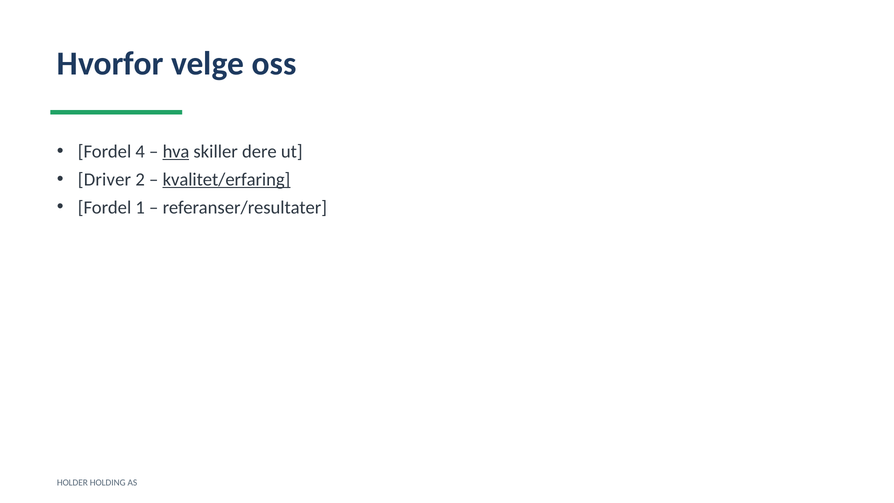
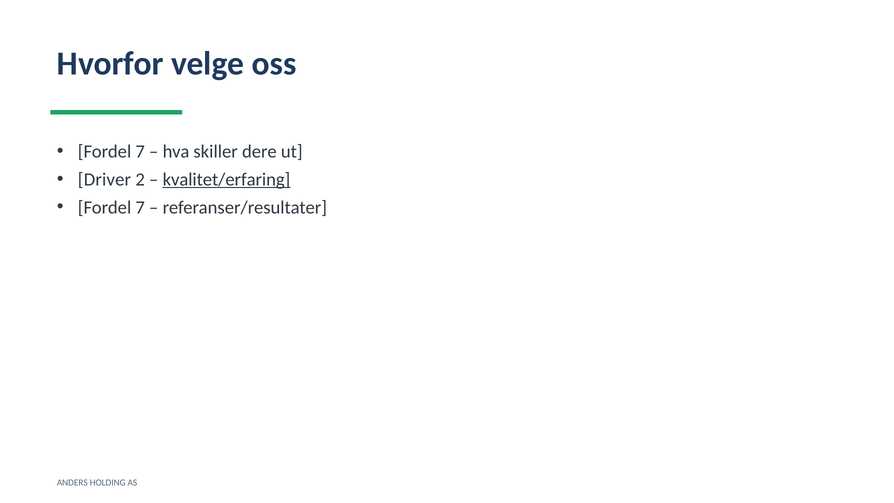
4: 4 -> 7 (140, 151)
hva underline: present -> none (176, 151)
1: 1 -> 7 (140, 207)
HOLDER: HOLDER -> ANDERS (72, 483)
